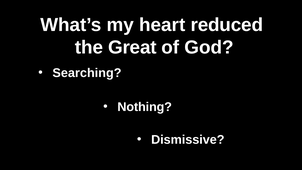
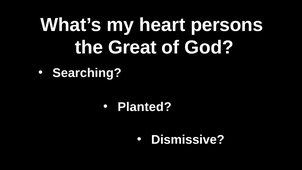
reduced: reduced -> persons (227, 25)
Nothing: Nothing -> Planted (145, 107)
